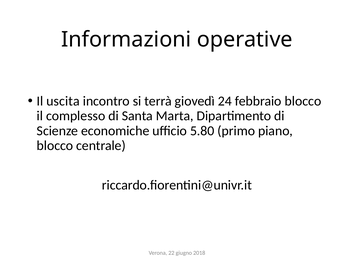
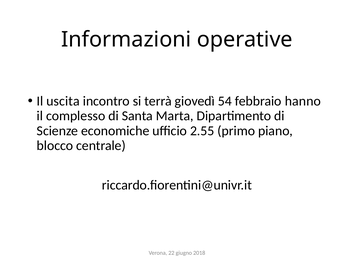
24: 24 -> 54 (225, 101)
febbraio blocco: blocco -> hanno (303, 101)
5.80: 5.80 -> 2.55 (202, 131)
